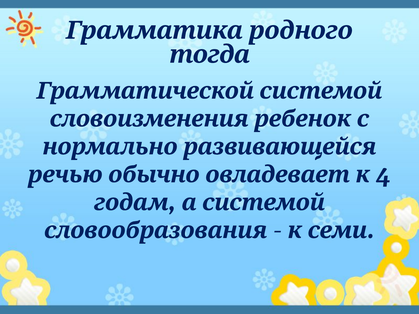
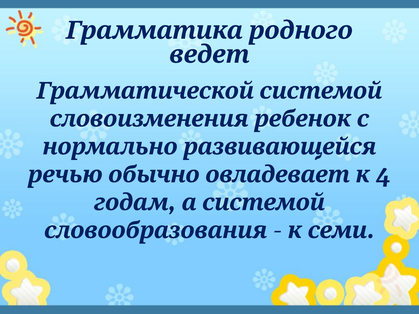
тогда: тогда -> ведет (209, 55)
